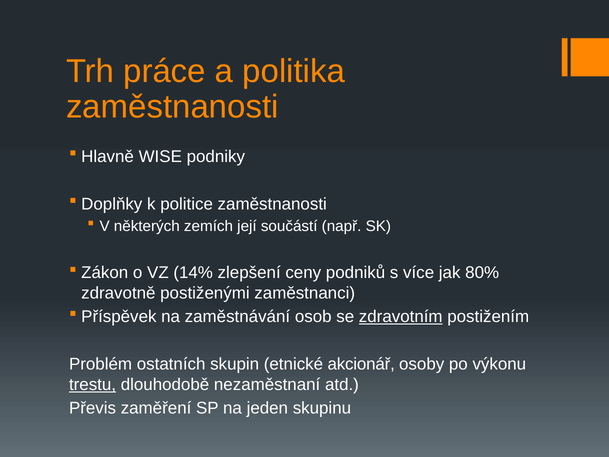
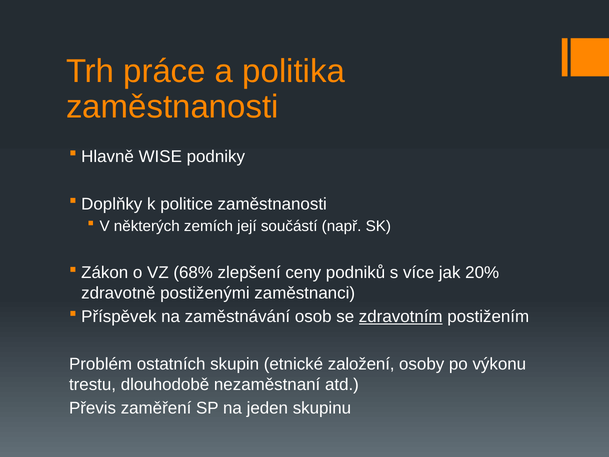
14%: 14% -> 68% (193, 273)
80%: 80% -> 20% (482, 273)
akcionář: akcionář -> založení (361, 364)
trestu underline: present -> none (93, 384)
